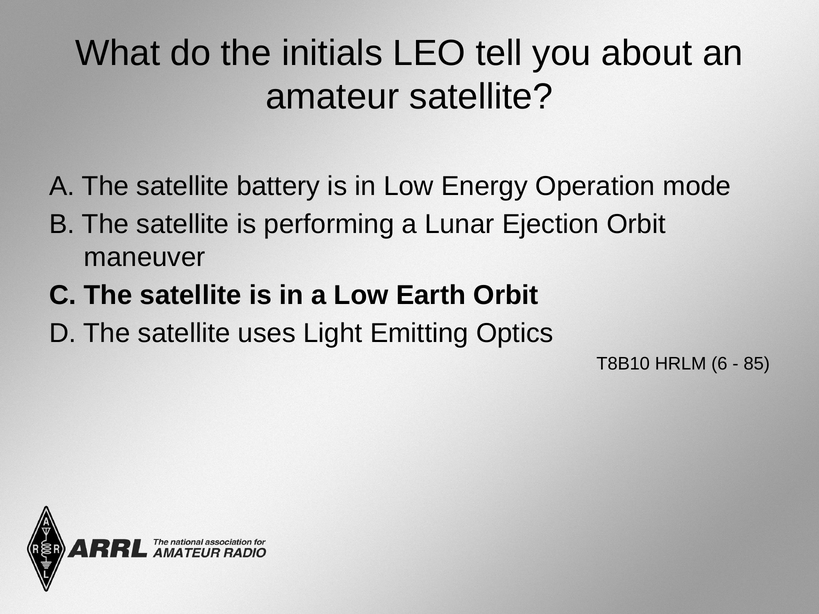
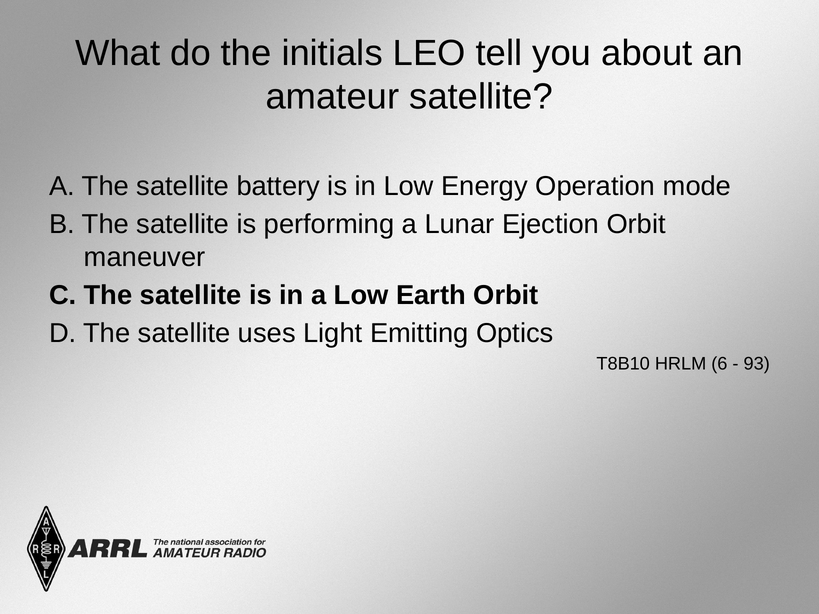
85: 85 -> 93 (757, 364)
